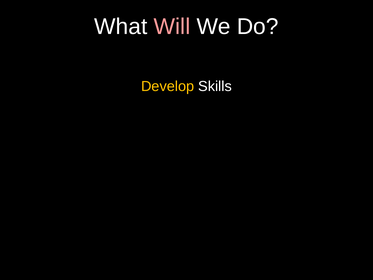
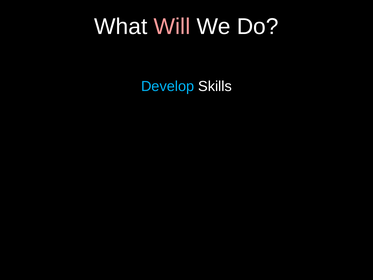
Develop colour: yellow -> light blue (168, 86)
